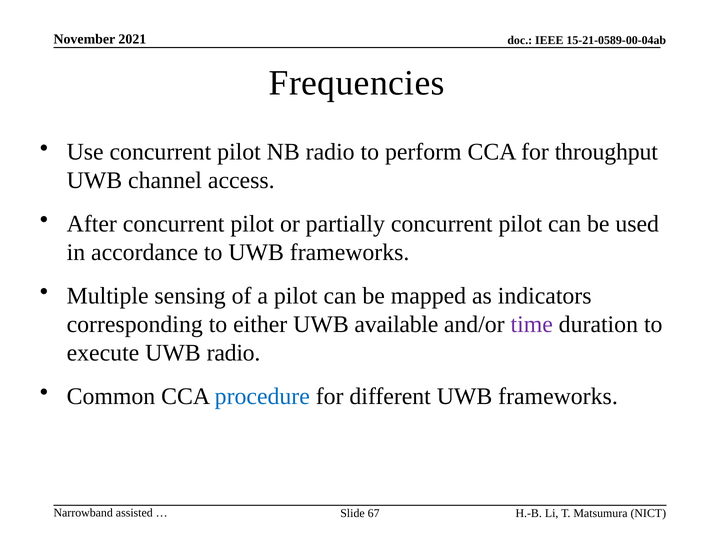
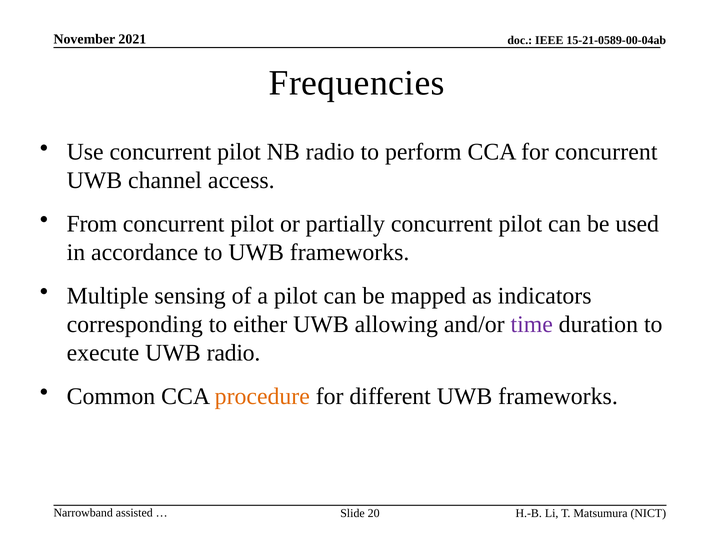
for throughput: throughput -> concurrent (606, 152)
After: After -> From (92, 224)
available: available -> allowing (396, 325)
procedure colour: blue -> orange (262, 397)
67: 67 -> 20 (374, 514)
